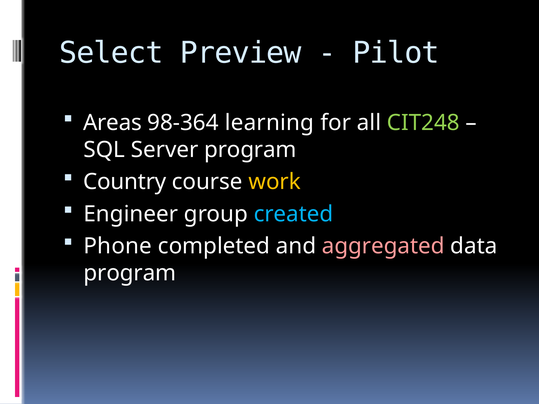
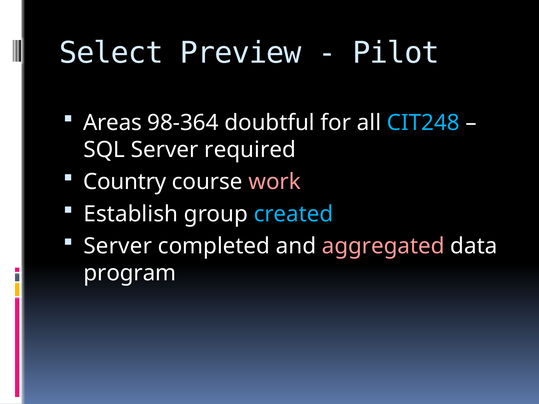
learning: learning -> doubtful (270, 123)
CIT248 colour: light green -> light blue (423, 123)
Server program: program -> required (250, 150)
work colour: yellow -> pink (275, 182)
Engineer: Engineer -> Establish (131, 214)
Phone: Phone -> Server (118, 246)
